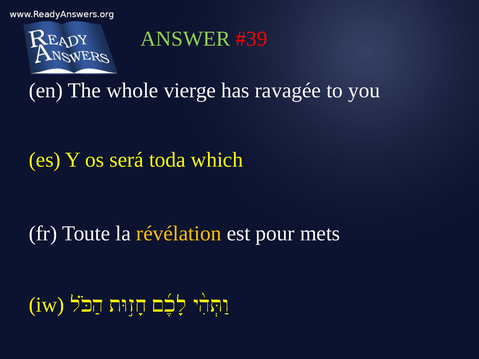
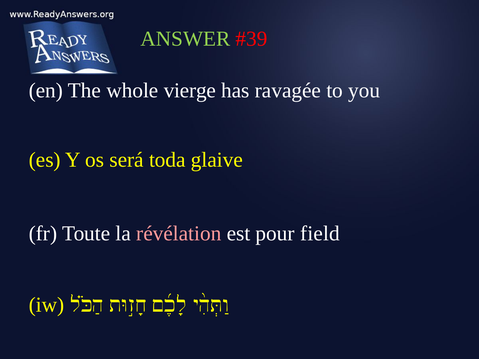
which: which -> glaive (217, 160)
révélation colour: yellow -> pink (179, 234)
mets: mets -> field (320, 234)
